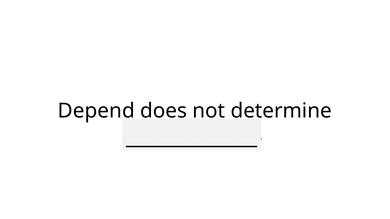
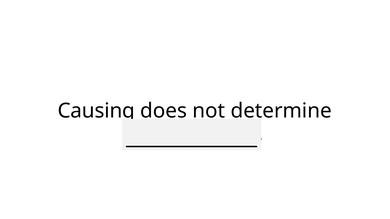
Depend: Depend -> Causing (96, 111)
